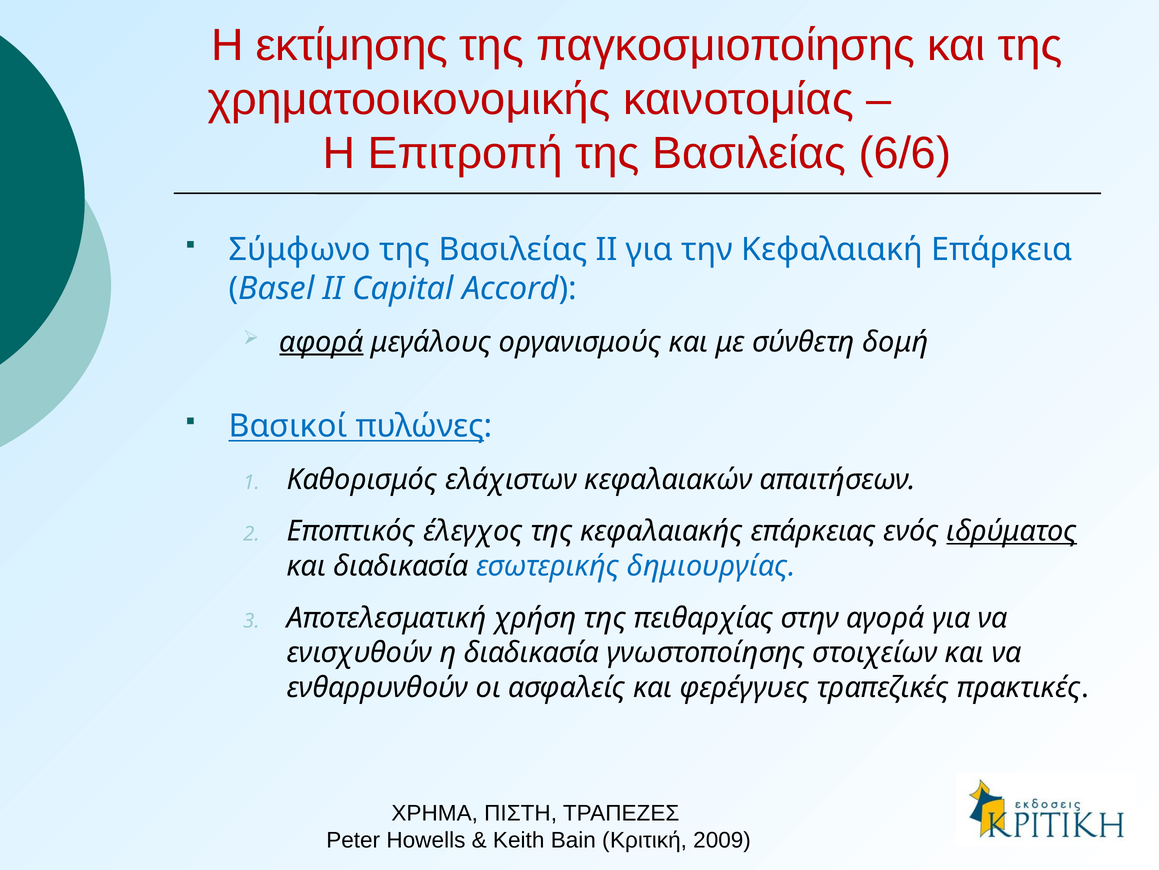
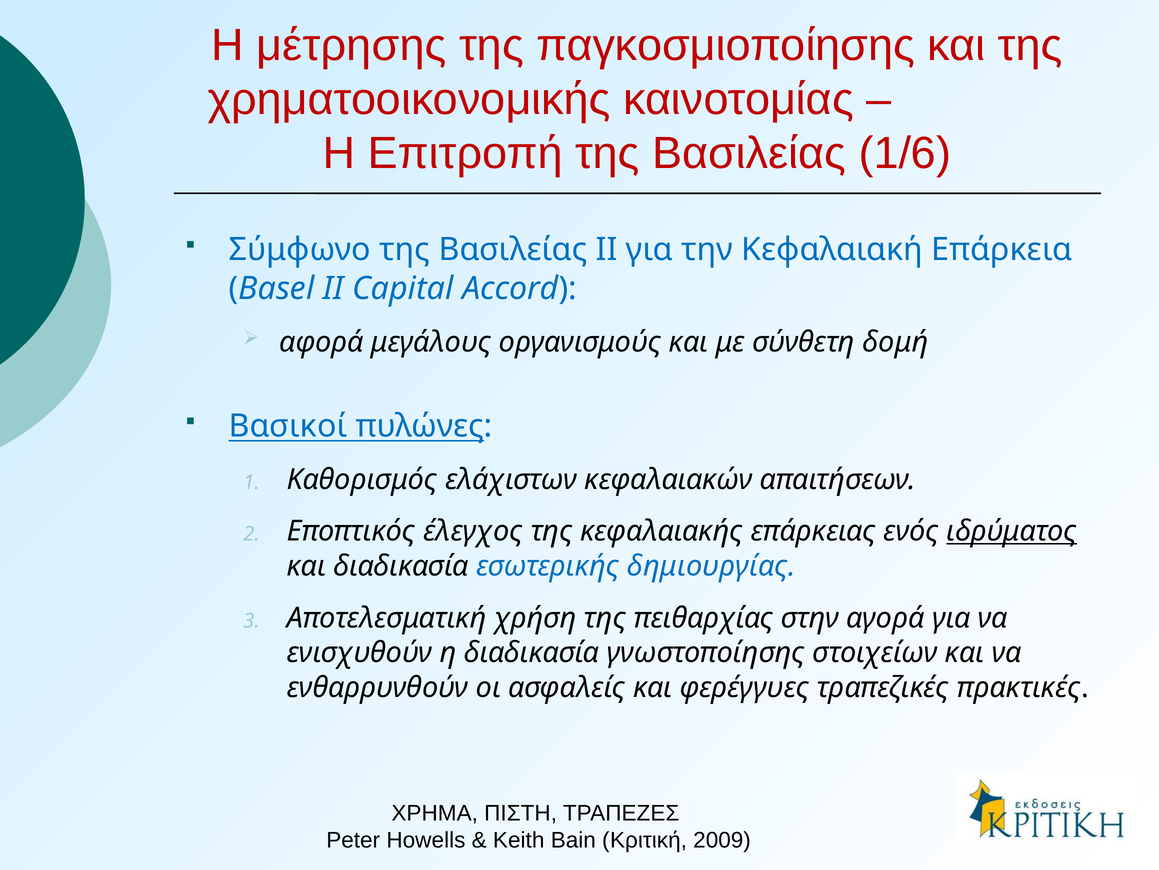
εκτίμησης: εκτίμησης -> μέτρησης (351, 45)
6/6: 6/6 -> 1/6 (905, 153)
αφορά underline: present -> none (322, 342)
